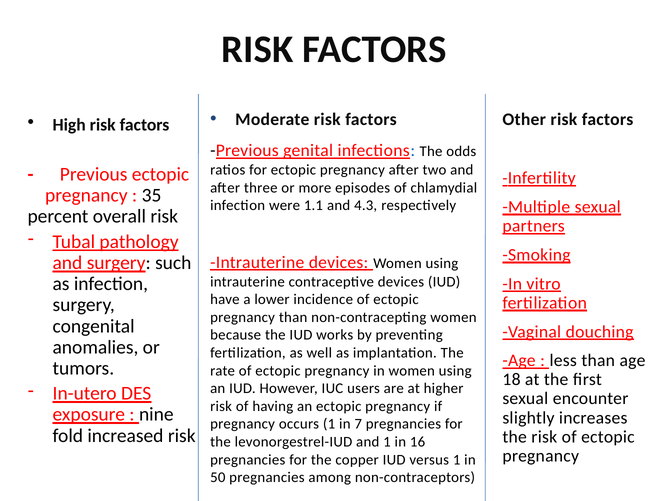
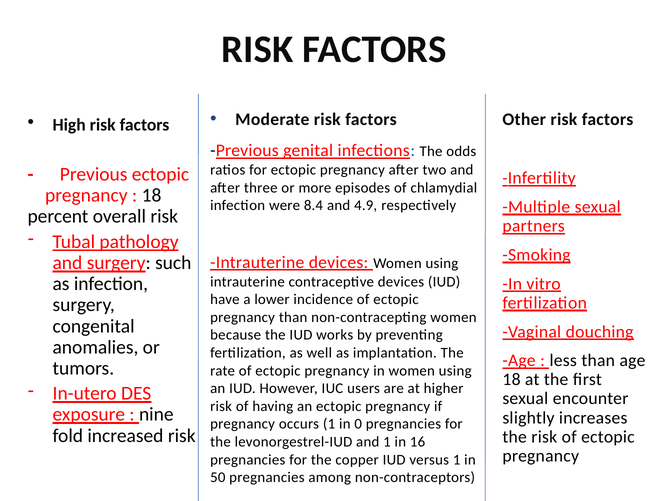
35: 35 -> 18 (152, 196)
1.1: 1.1 -> 8.4 (313, 206)
4.3: 4.3 -> 4.9 (366, 206)
7: 7 -> 0 (358, 424)
